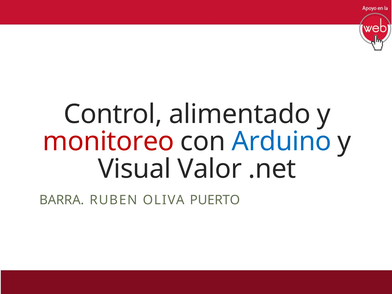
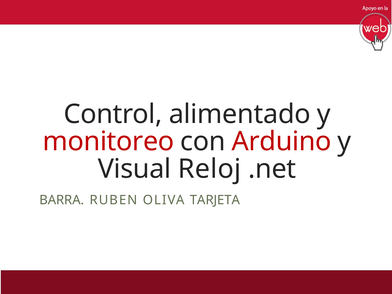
Arduino colour: blue -> red (282, 142)
Valor: Valor -> Reloj (210, 169)
PUERTO: PUERTO -> TARJETA (215, 200)
